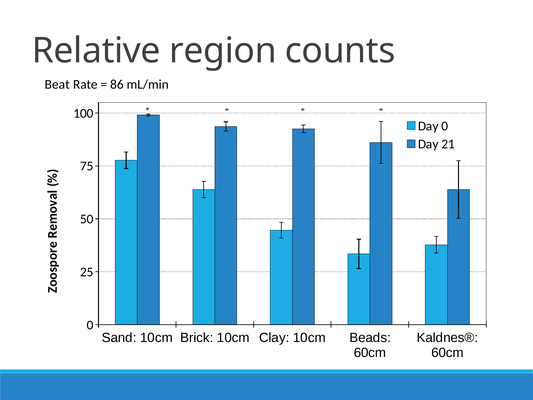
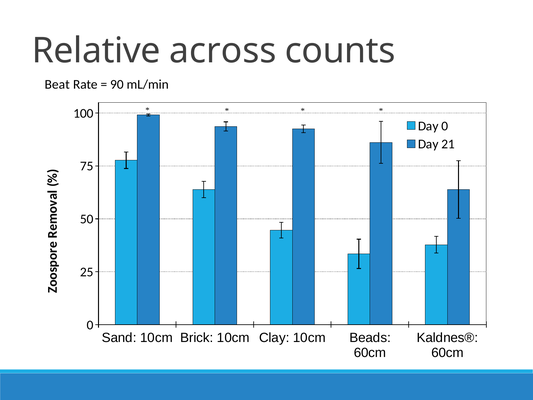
region: region -> across (223, 51)
86: 86 -> 90 (117, 84)
